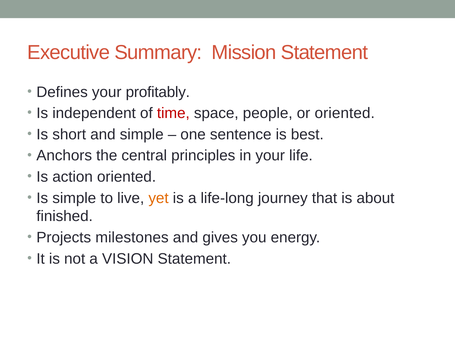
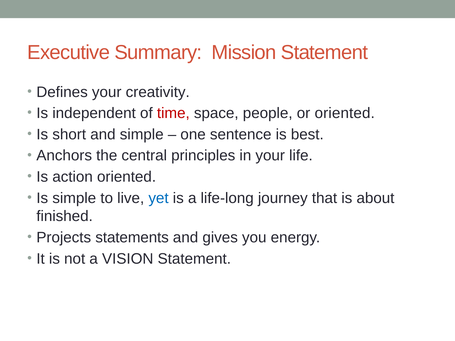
profitably: profitably -> creativity (158, 92)
yet colour: orange -> blue (159, 198)
milestones: milestones -> statements (132, 238)
